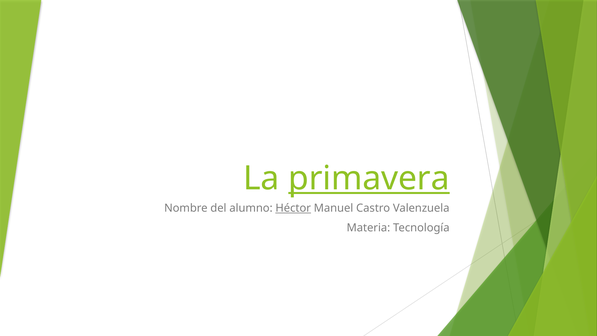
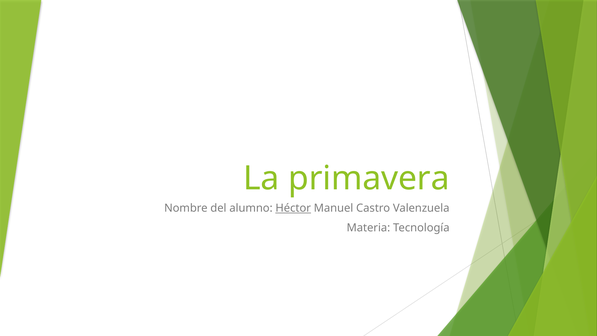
primavera underline: present -> none (369, 178)
